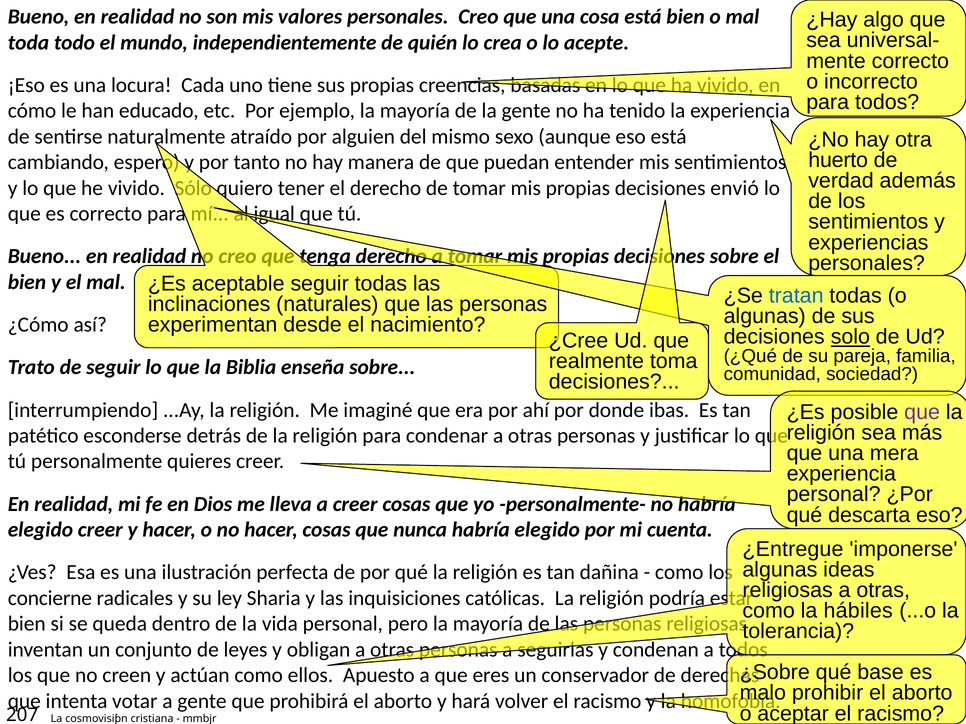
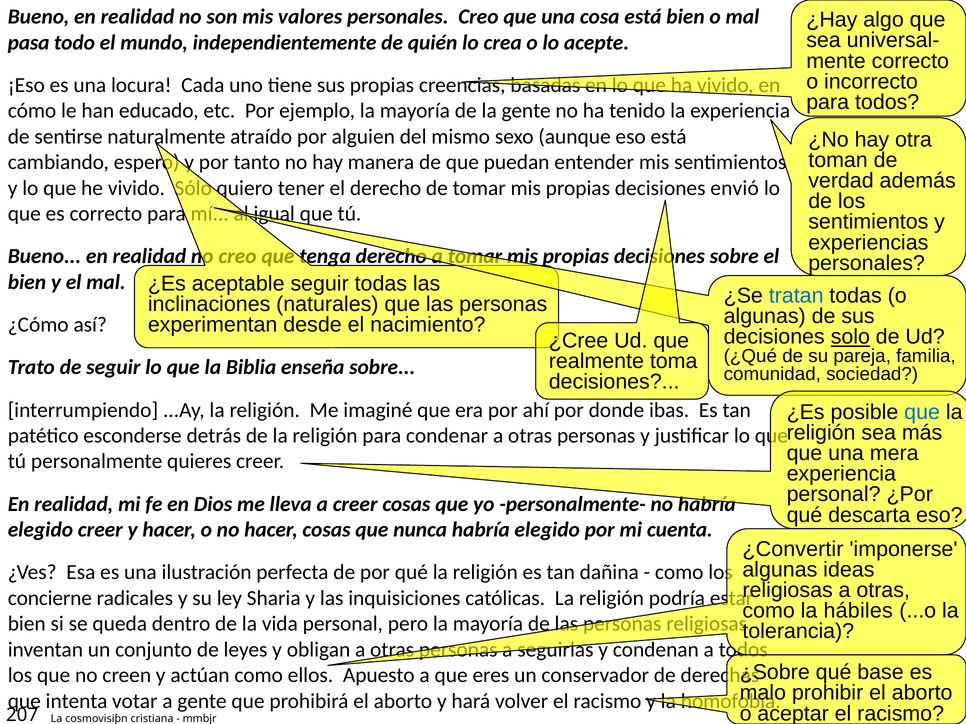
toda: toda -> pasa (29, 43)
huerto: huerto -> toman (838, 160)
que colour: purple -> blue (922, 412)
¿Entregue: ¿Entregue -> ¿Convertir (793, 549)
